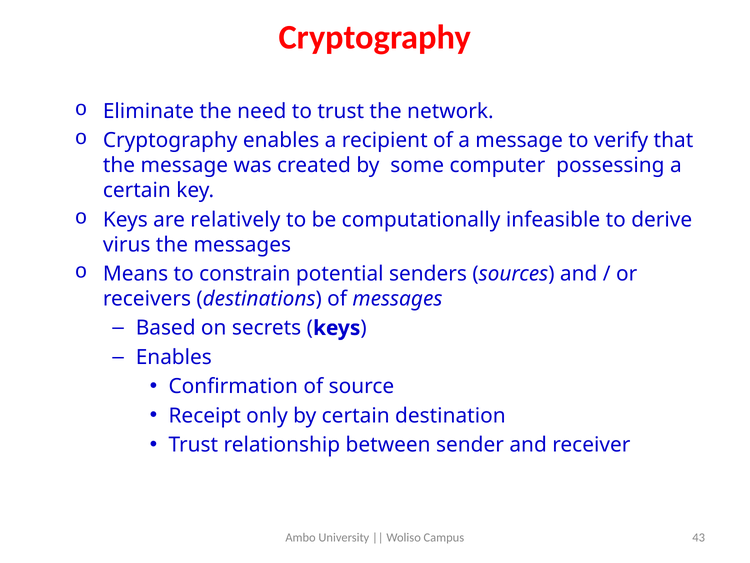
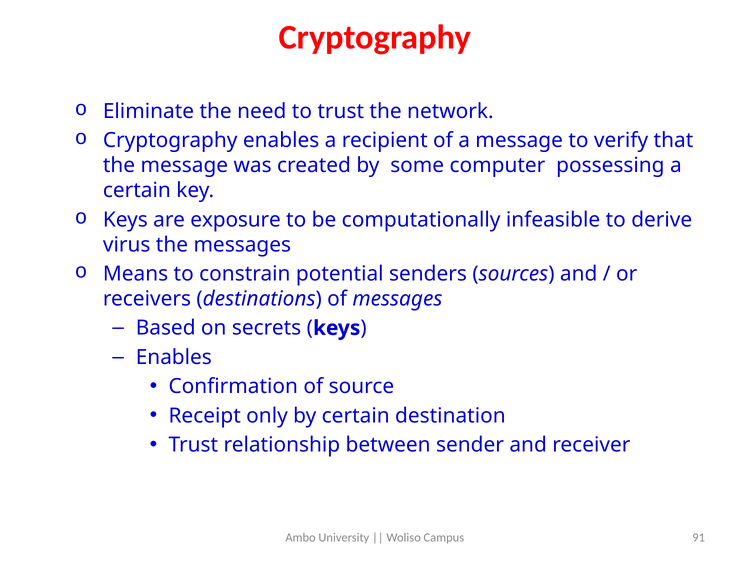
relatively: relatively -> exposure (236, 219)
43: 43 -> 91 (699, 537)
